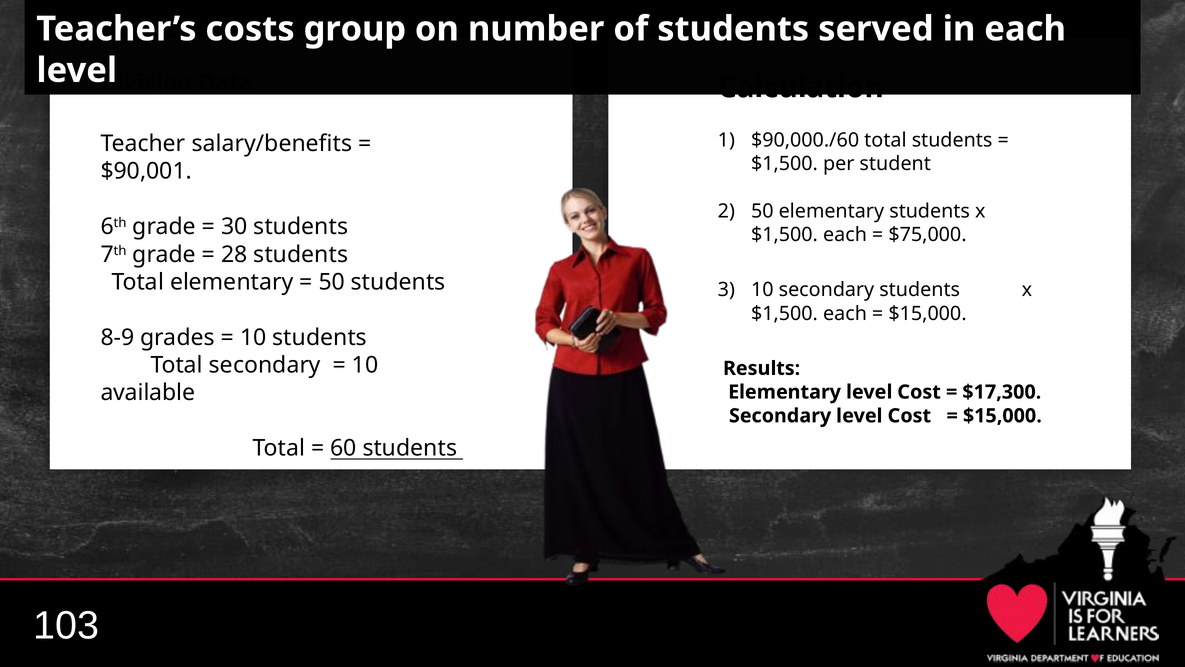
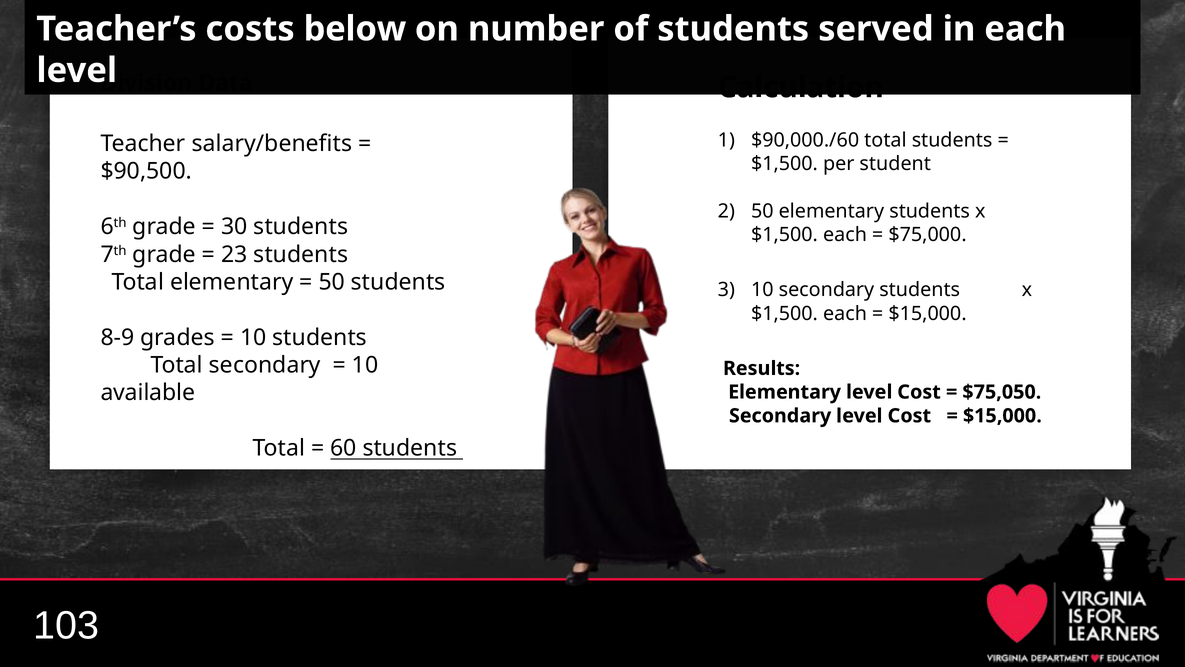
group: group -> below (355, 29)
$90,001: $90,001 -> $90,500 (146, 171)
28: 28 -> 23 (234, 254)
$17,300: $17,300 -> $75,050 (1002, 392)
